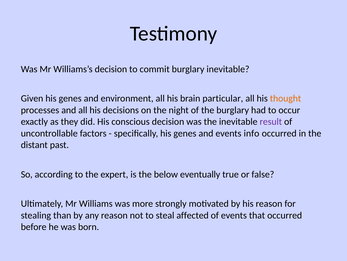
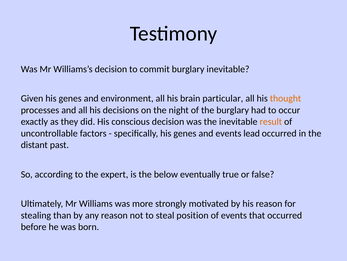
result colour: purple -> orange (271, 121)
info: info -> lead (252, 133)
affected: affected -> position (193, 215)
